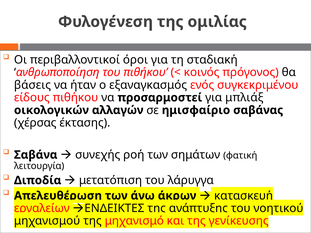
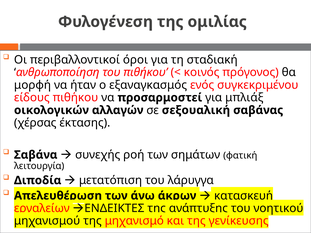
βάσεις: βάσεις -> μορφή (33, 85)
ημισφαίριο: ημισφαίριο -> σεξουαλική (196, 110)
